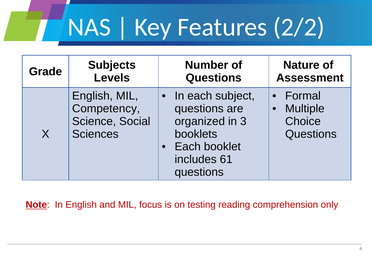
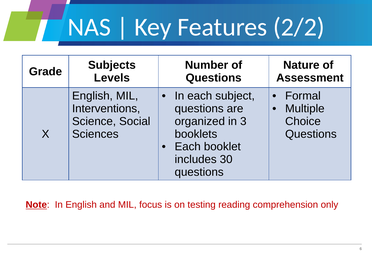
Competency: Competency -> Interventions (106, 109)
61: 61 -> 30 (226, 160)
